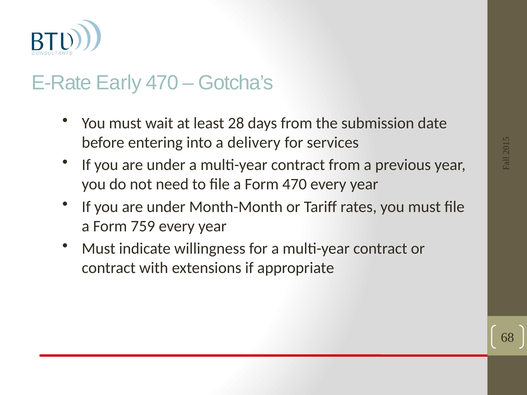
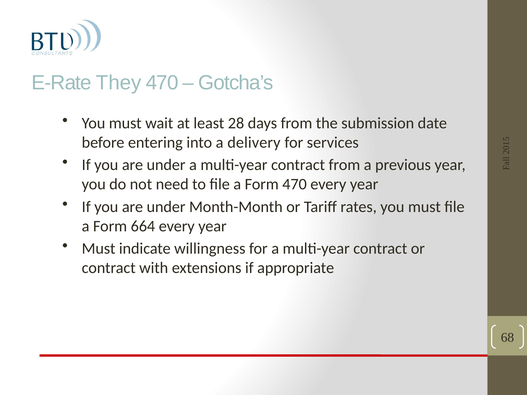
Early: Early -> They (119, 83)
759: 759 -> 664 (143, 226)
